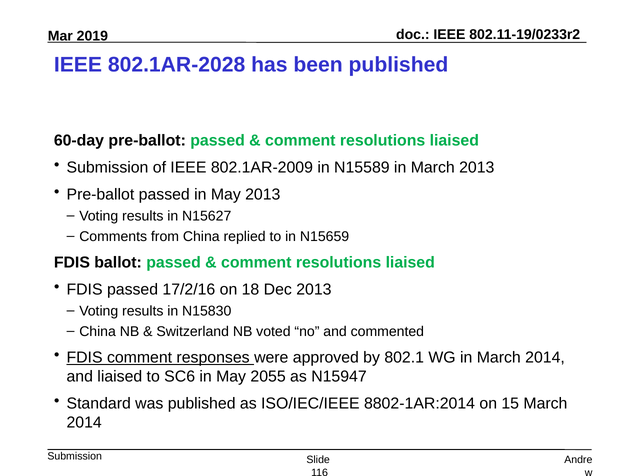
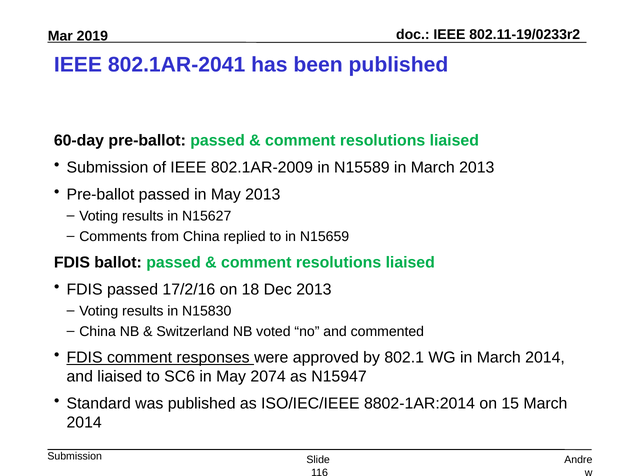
802.1AR-2028: 802.1AR-2028 -> 802.1AR-2041 (177, 65)
2055: 2055 -> 2074 (268, 376)
